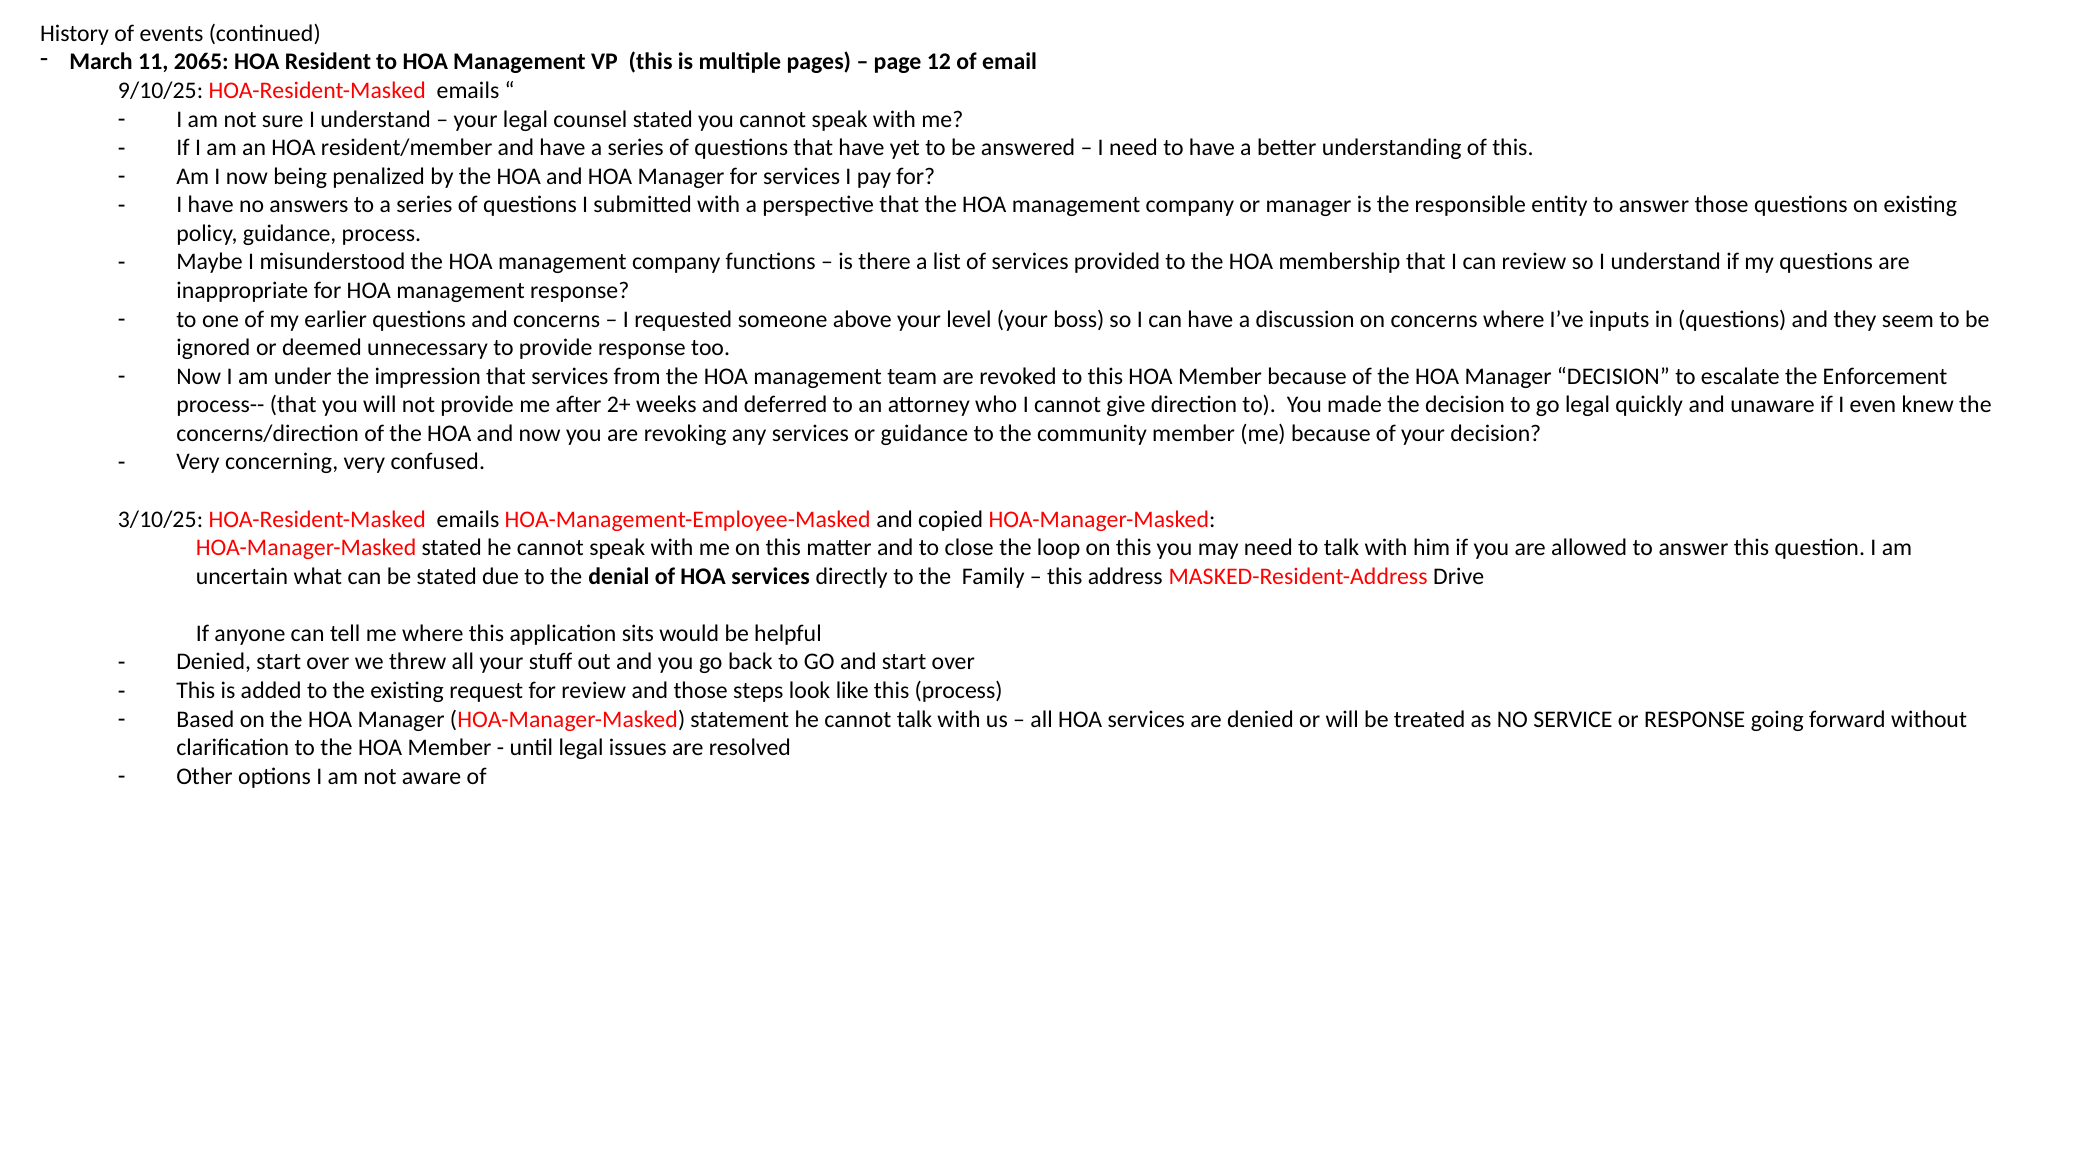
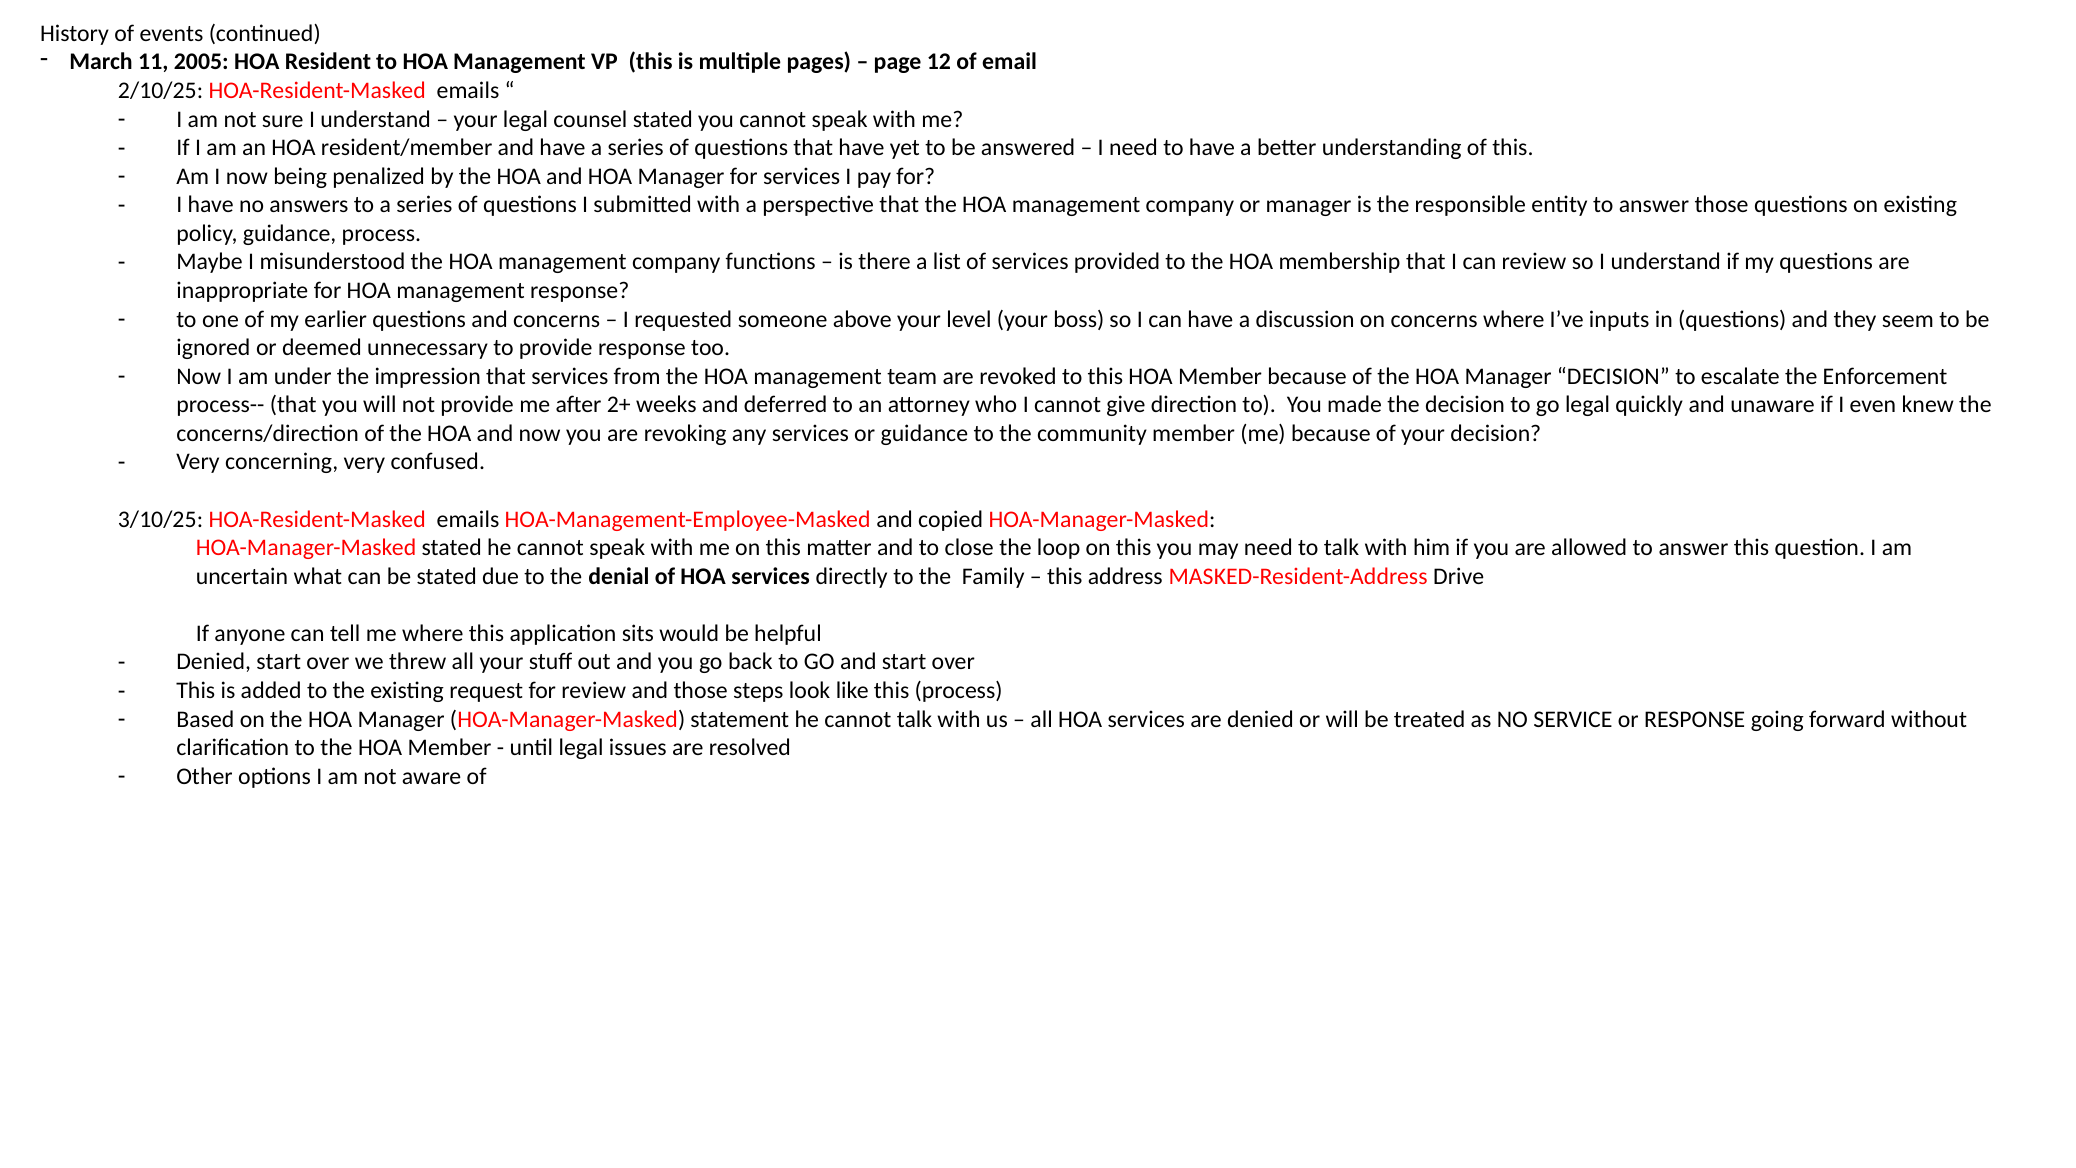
2065: 2065 -> 2005 (201, 62)
9/10/25: 9/10/25 -> 2/10/25 (161, 91)
